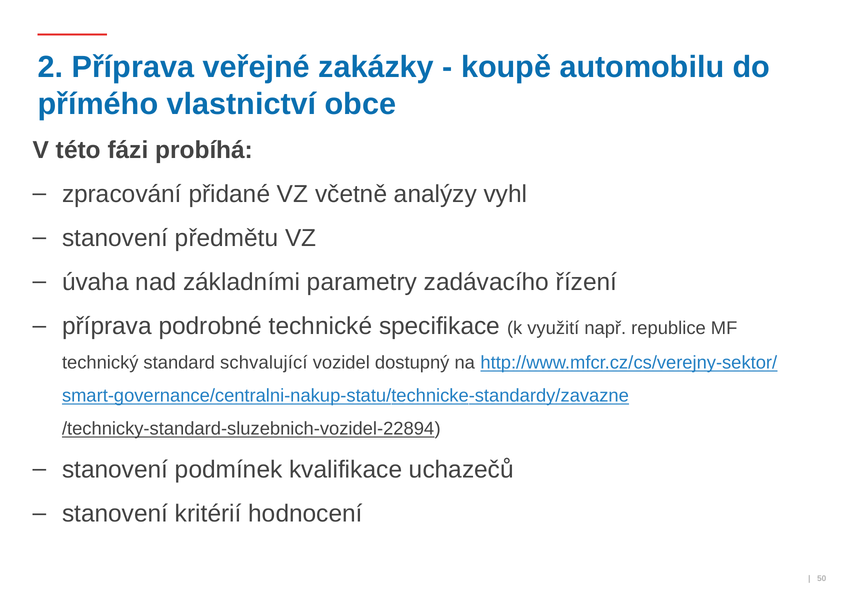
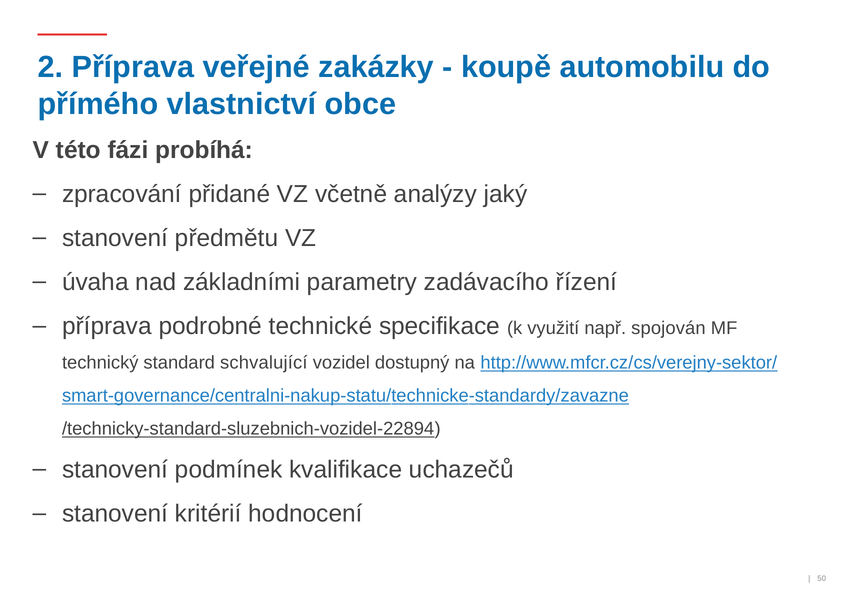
vyhl: vyhl -> jaký (505, 194)
republice: republice -> spojován (668, 328)
